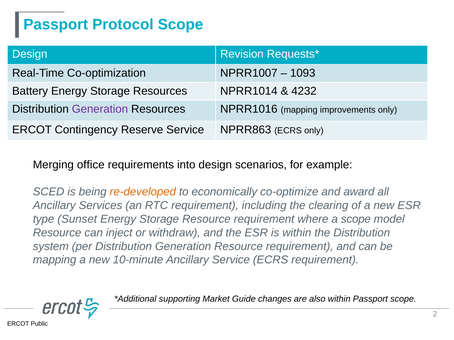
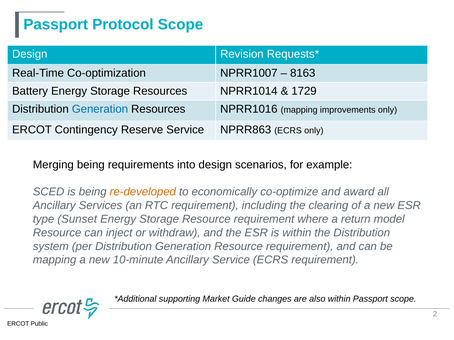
1093: 1093 -> 8163 (303, 73)
4232: 4232 -> 1729 (304, 91)
Generation colour: purple -> blue (100, 109)
Merging office: office -> being (91, 165)
a scope: scope -> return (356, 219)
